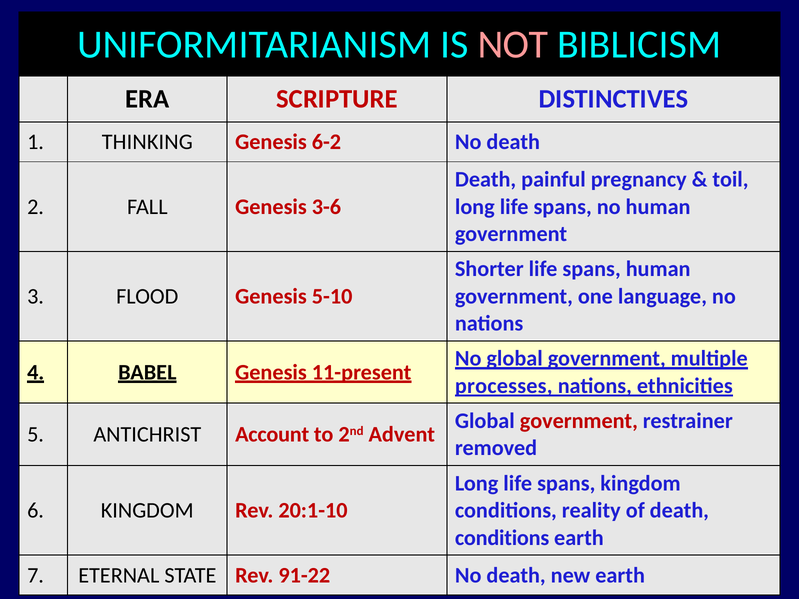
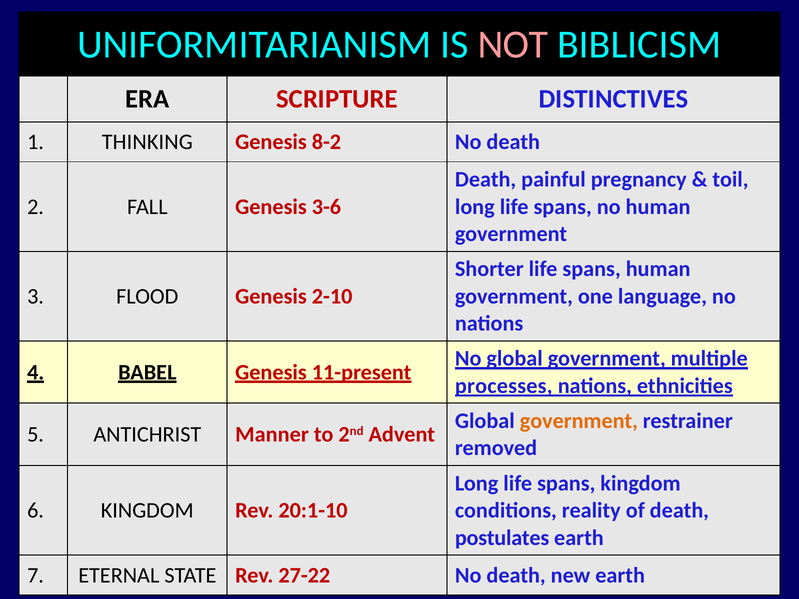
6-2: 6-2 -> 8-2 (326, 142)
5-10: 5-10 -> 2-10 (332, 296)
government colour: red -> orange (579, 421)
Account: Account -> Manner (272, 435)
conditions: conditions -> postulates (502, 538)
91-22: 91-22 -> 27-22 (304, 576)
